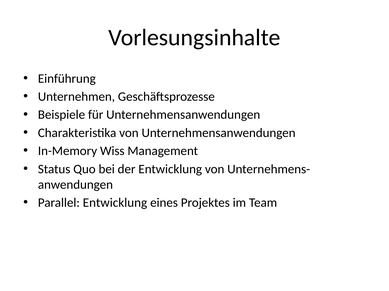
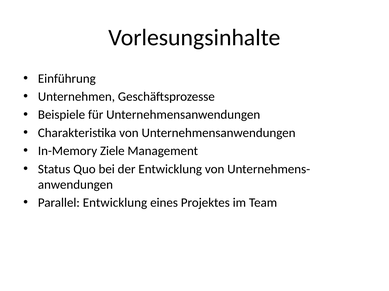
Wiss: Wiss -> Ziele (112, 151)
